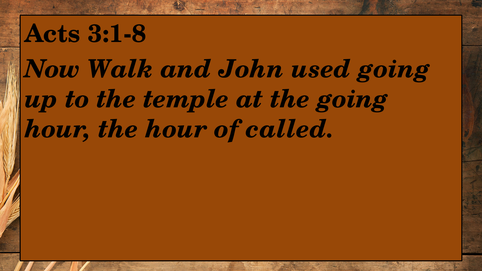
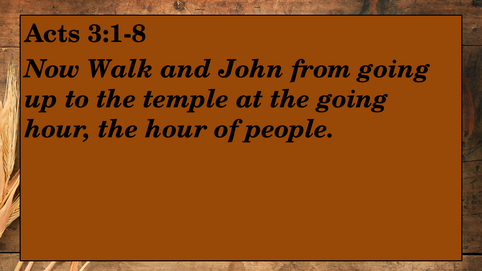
used: used -> from (321, 69)
called: called -> people (290, 129)
